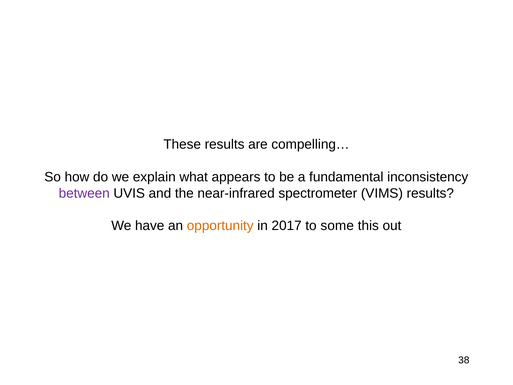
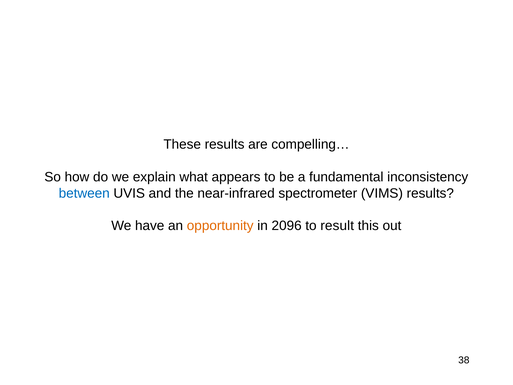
between colour: purple -> blue (84, 193)
2017: 2017 -> 2096 (287, 226)
some: some -> result (337, 226)
